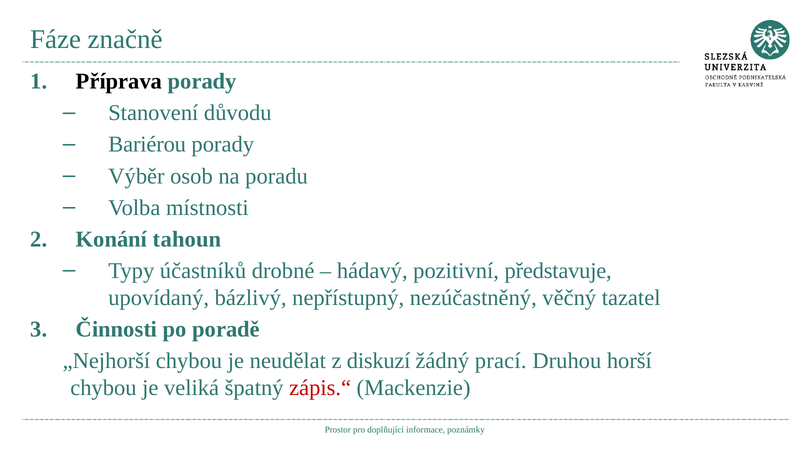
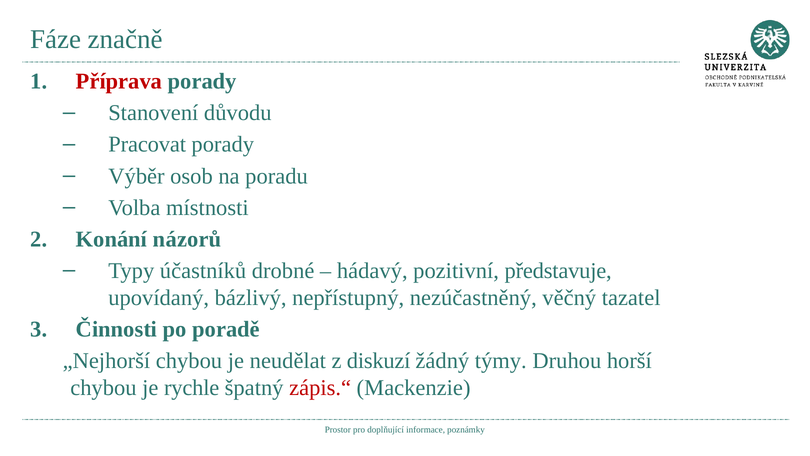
Příprava colour: black -> red (119, 81)
Bariérou: Bariérou -> Pracovat (147, 144)
tahoun: tahoun -> názorů (187, 239)
prací: prací -> týmy (501, 360)
veliká: veliká -> rychle (192, 387)
